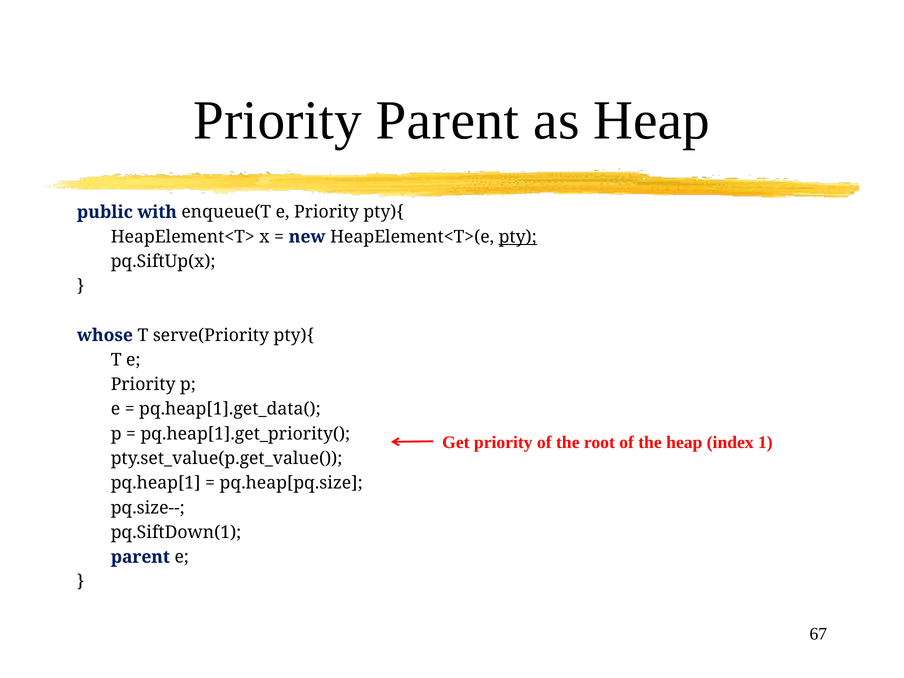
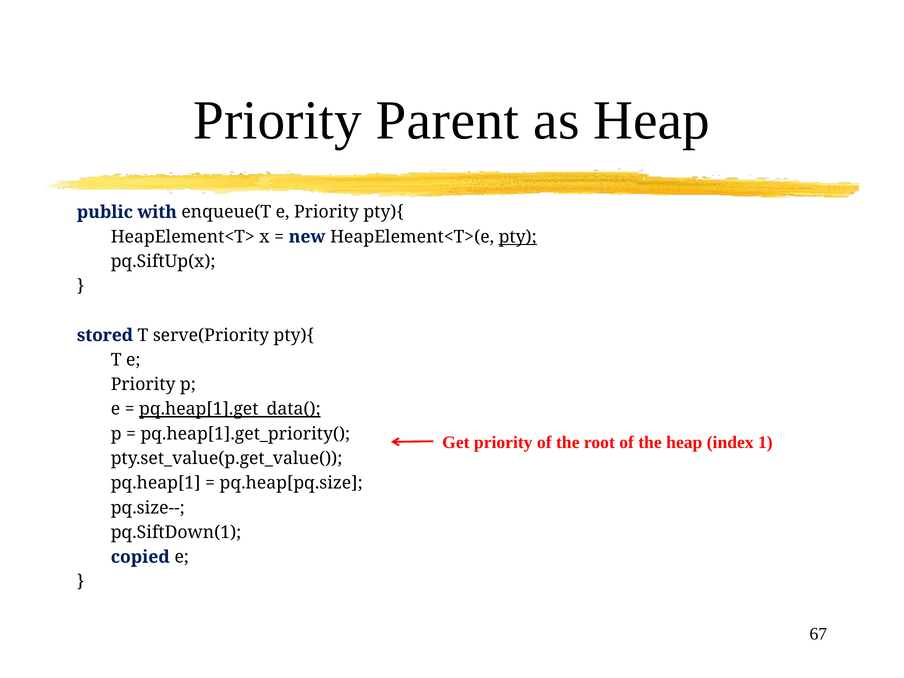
whose: whose -> stored (105, 335)
pq.heap[1].get_data( underline: none -> present (230, 409)
parent: parent -> copied (140, 557)
